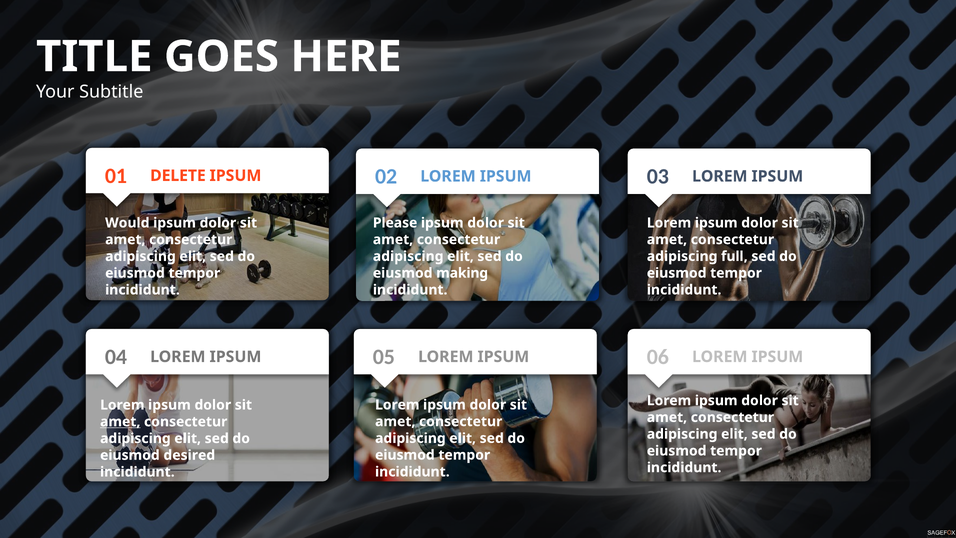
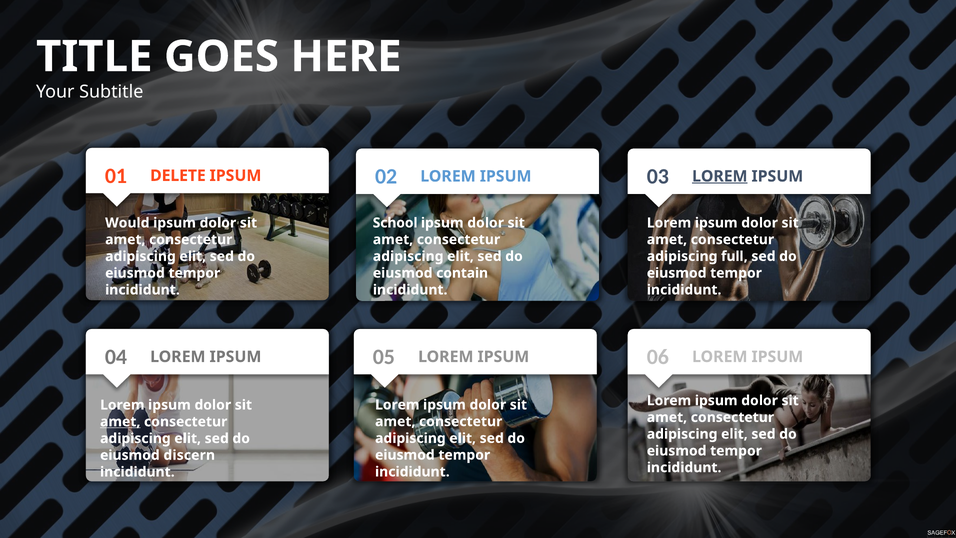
LOREM underline: none -> present (720, 176)
Please: Please -> School (395, 223)
making: making -> contain (462, 273)
desired: desired -> discern (189, 455)
